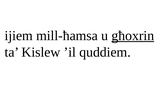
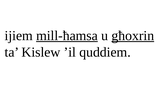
mill-ħamsa underline: none -> present (67, 36)
